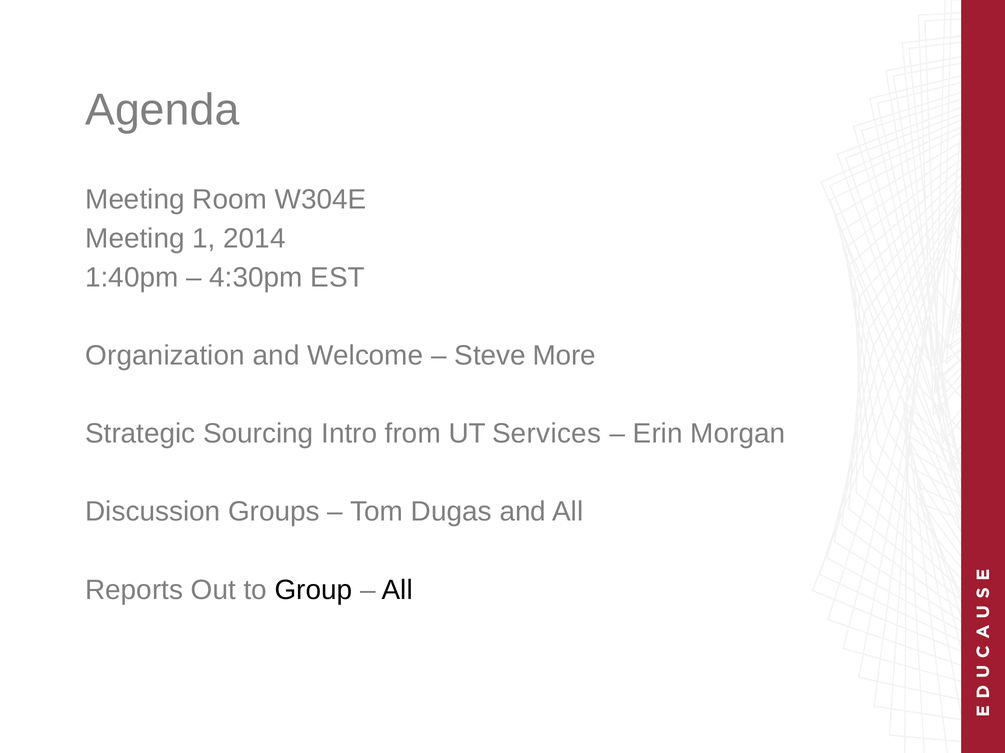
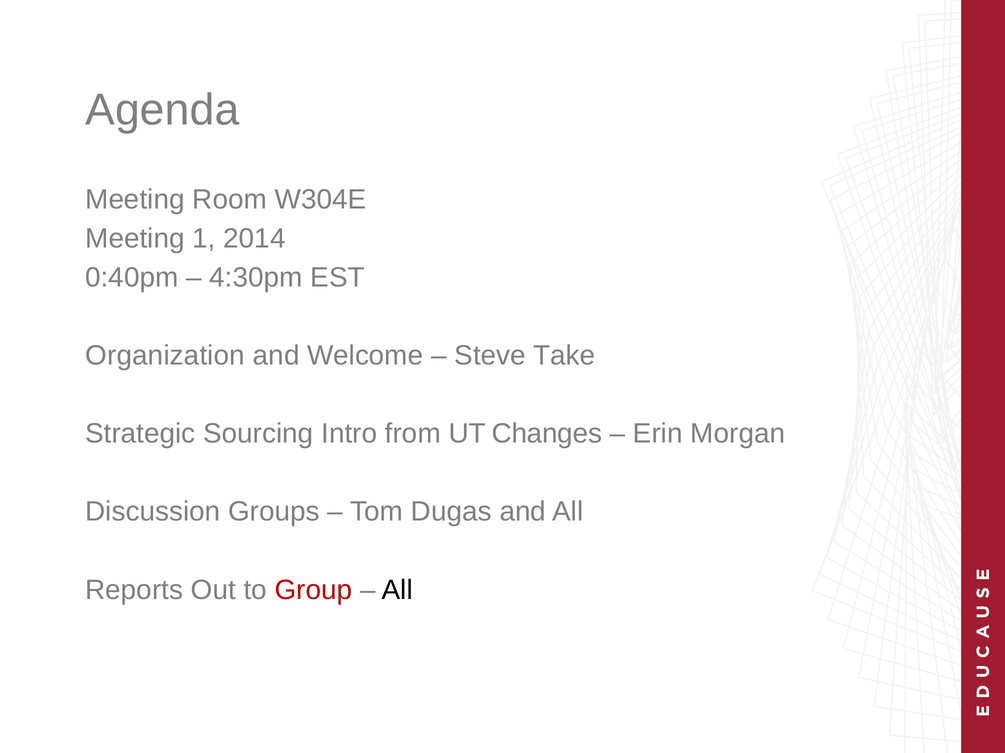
1:40pm: 1:40pm -> 0:40pm (132, 278)
More: More -> Take (564, 356)
Services: Services -> Changes (547, 434)
Group colour: black -> red (313, 590)
